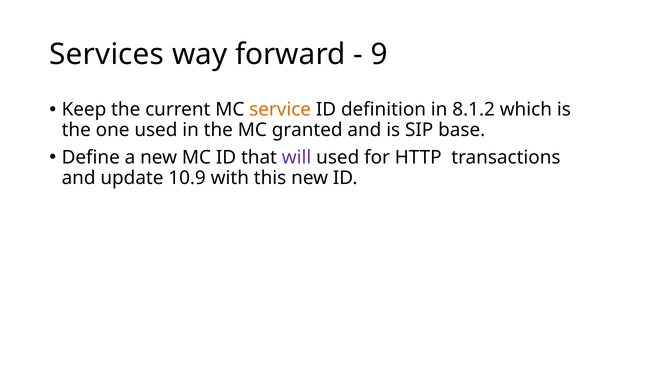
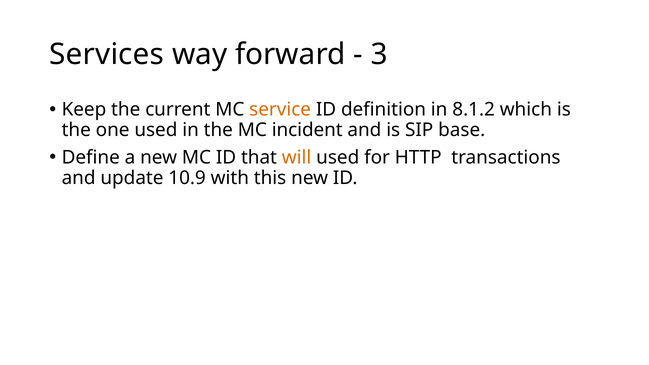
9: 9 -> 3 (379, 55)
granted: granted -> incident (307, 130)
will colour: purple -> orange (297, 157)
